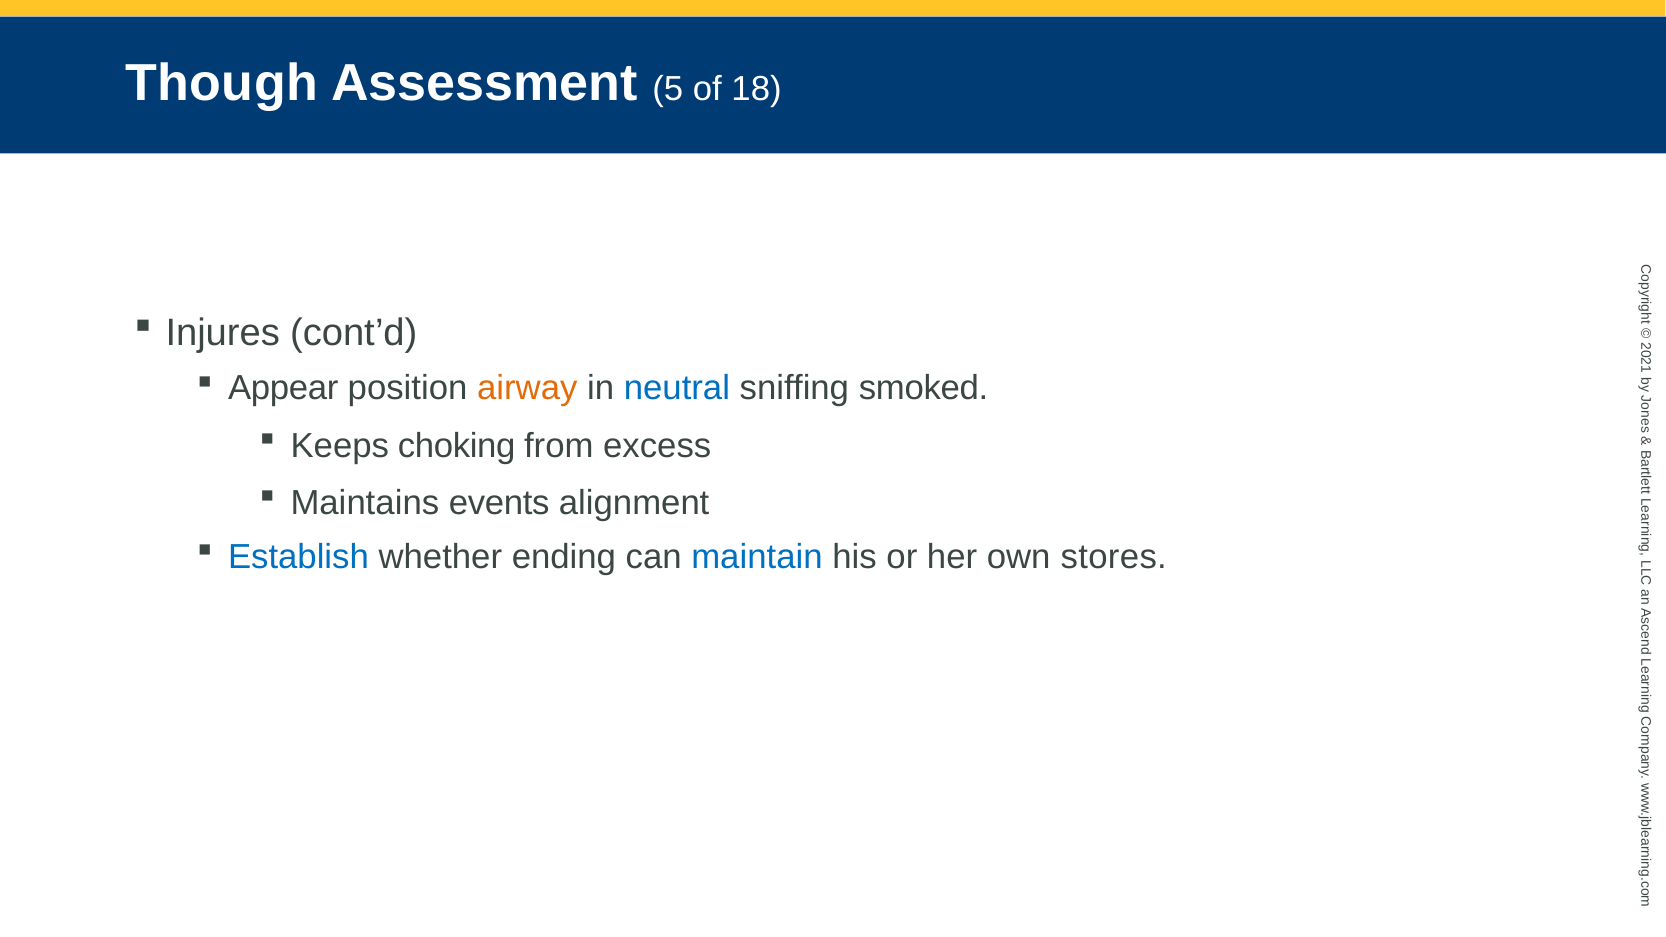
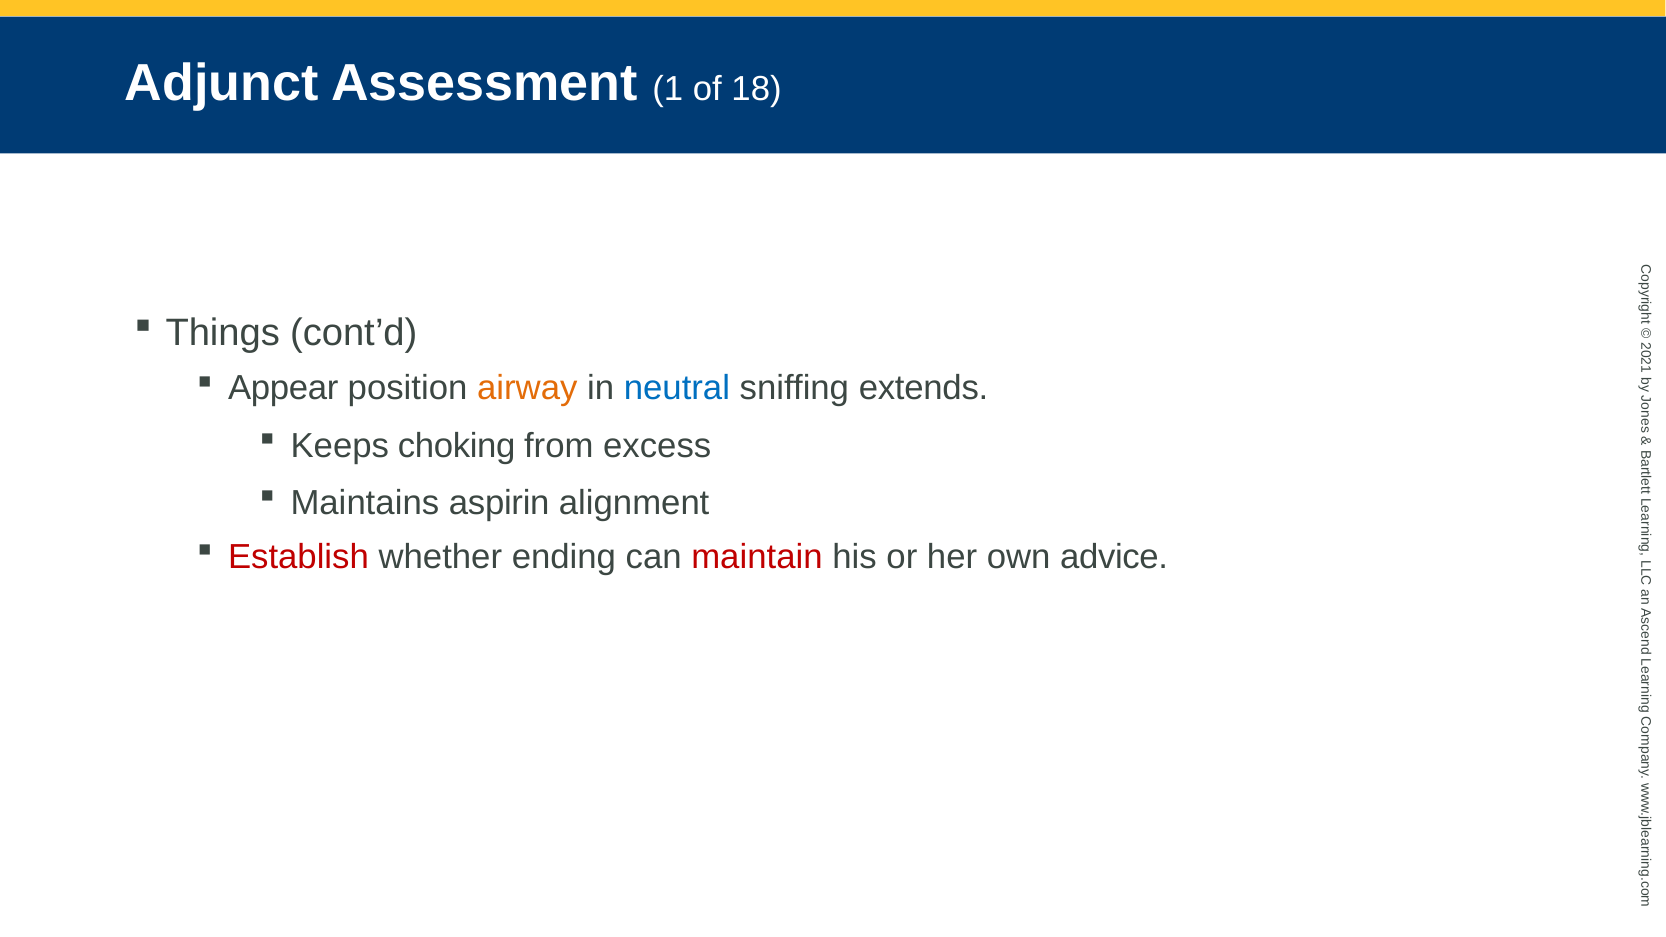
Though: Though -> Adjunct (222, 84)
Assessment 5: 5 -> 1 (668, 89)
Injures: Injures -> Things (223, 333)
smoked: smoked -> extends (924, 389)
events: events -> aspirin (499, 503)
Establish colour: blue -> red (298, 557)
maintain colour: blue -> red (757, 557)
stores: stores -> advice (1114, 557)
